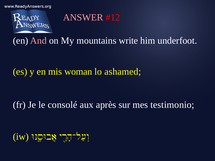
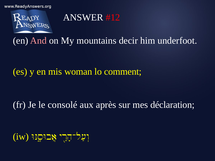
ANSWER colour: pink -> white (83, 17)
write: write -> decir (128, 41)
ashamed: ashamed -> comment (123, 72)
testimonio: testimonio -> déclaration (172, 105)
